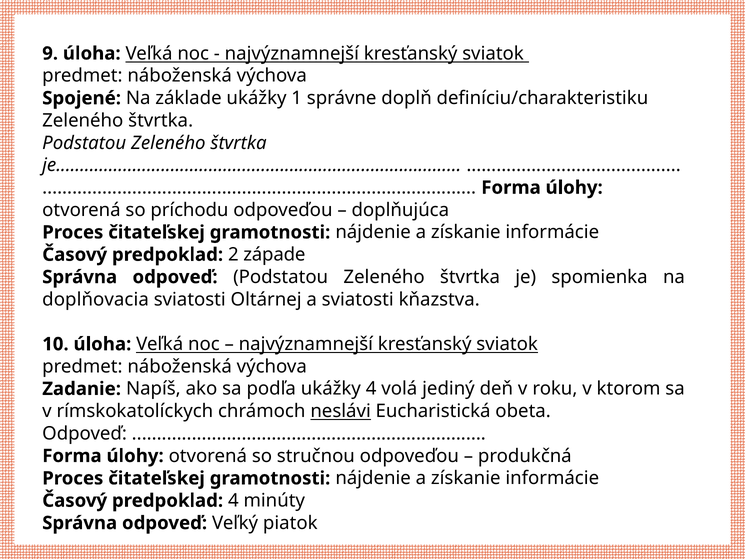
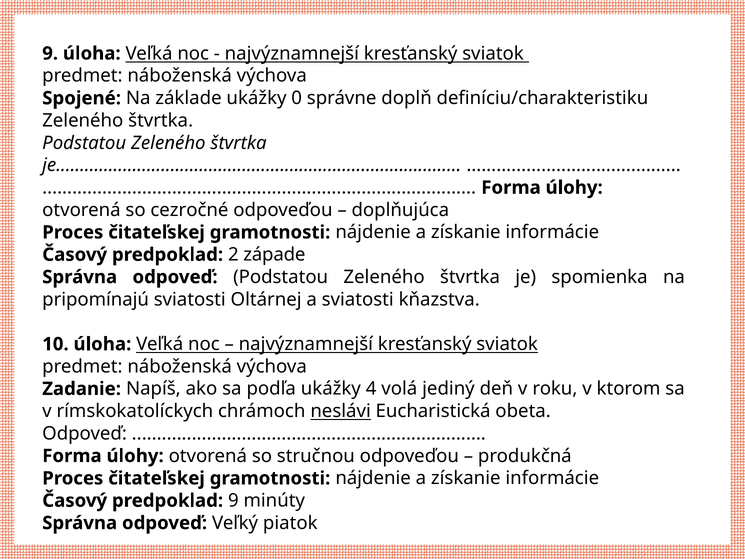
1: 1 -> 0 (297, 98)
príchodu: príchodu -> cezročné (189, 210)
doplňovacia: doplňovacia -> pripomínajú (96, 299)
predpoklad 4: 4 -> 9 (233, 500)
